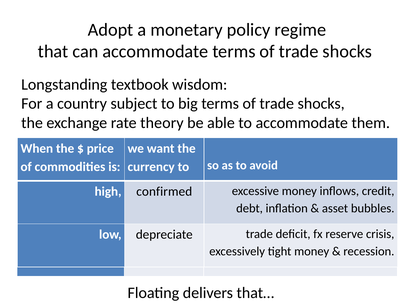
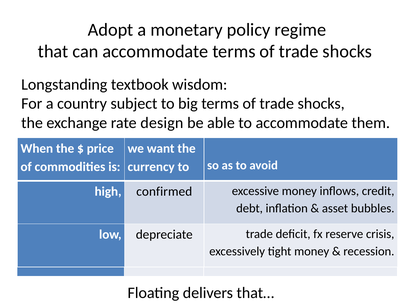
theory: theory -> design (162, 123)
